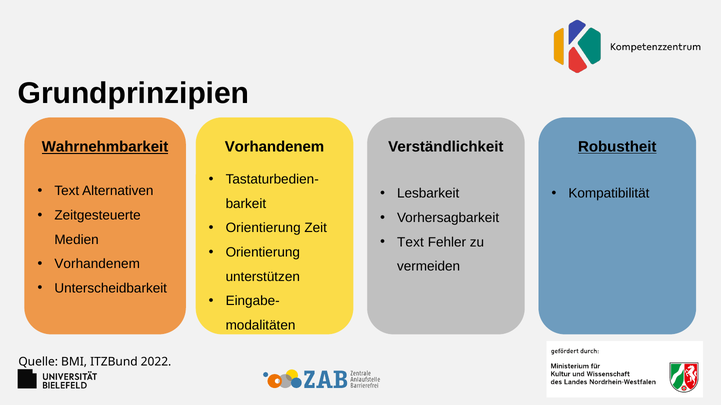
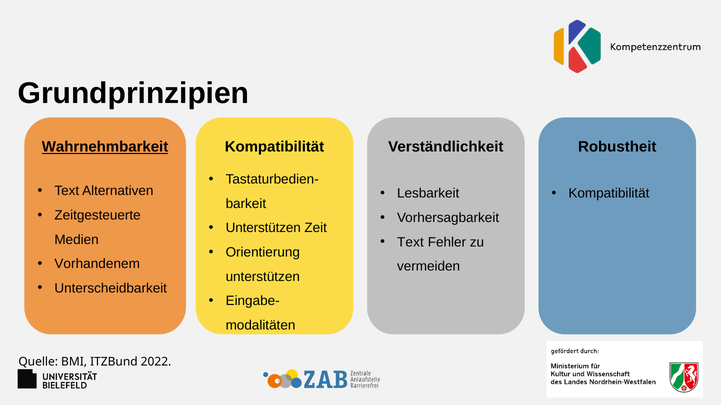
Vorhandenem: Vorhandenem -> Kompatibilität (274, 147)
Robustheit underline: present -> none (617, 147)
Orientierung: Orientierung -> Unterstützen (263, 228)
